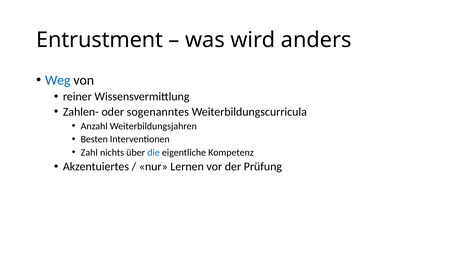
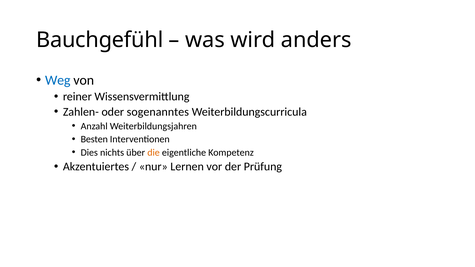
Entrustment: Entrustment -> Bauchgefühl (100, 40)
Zahl: Zahl -> Dies (89, 153)
die colour: blue -> orange (154, 153)
